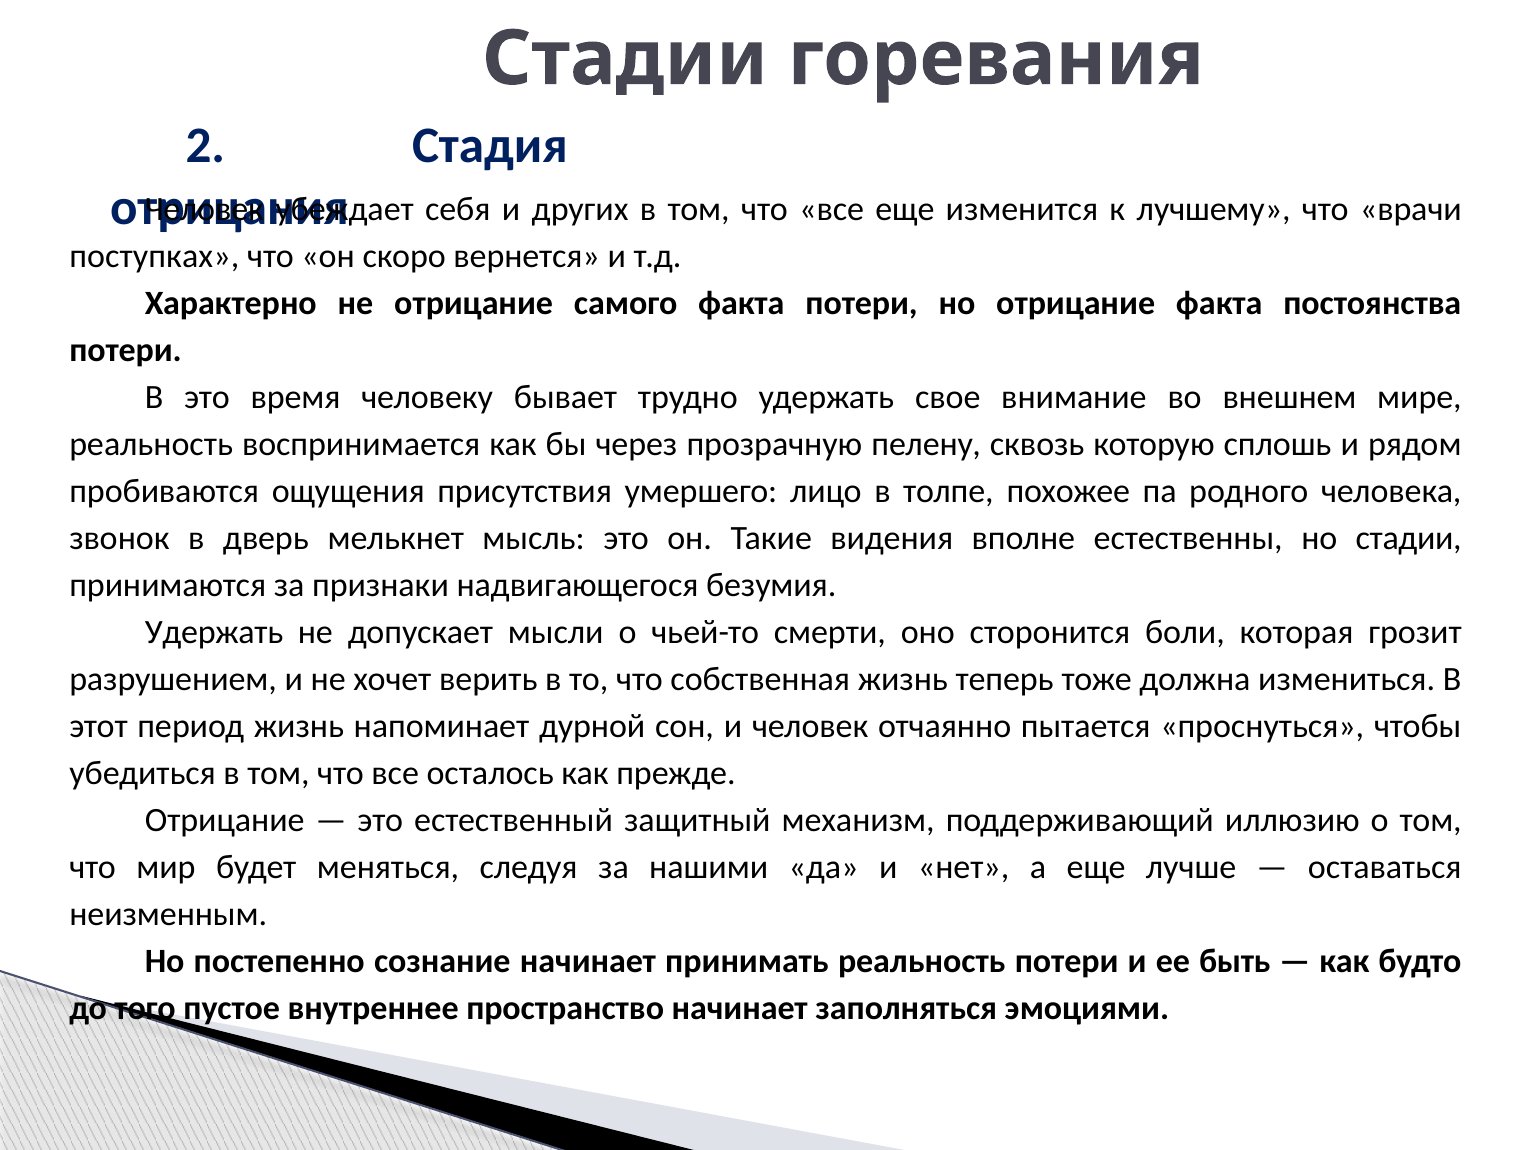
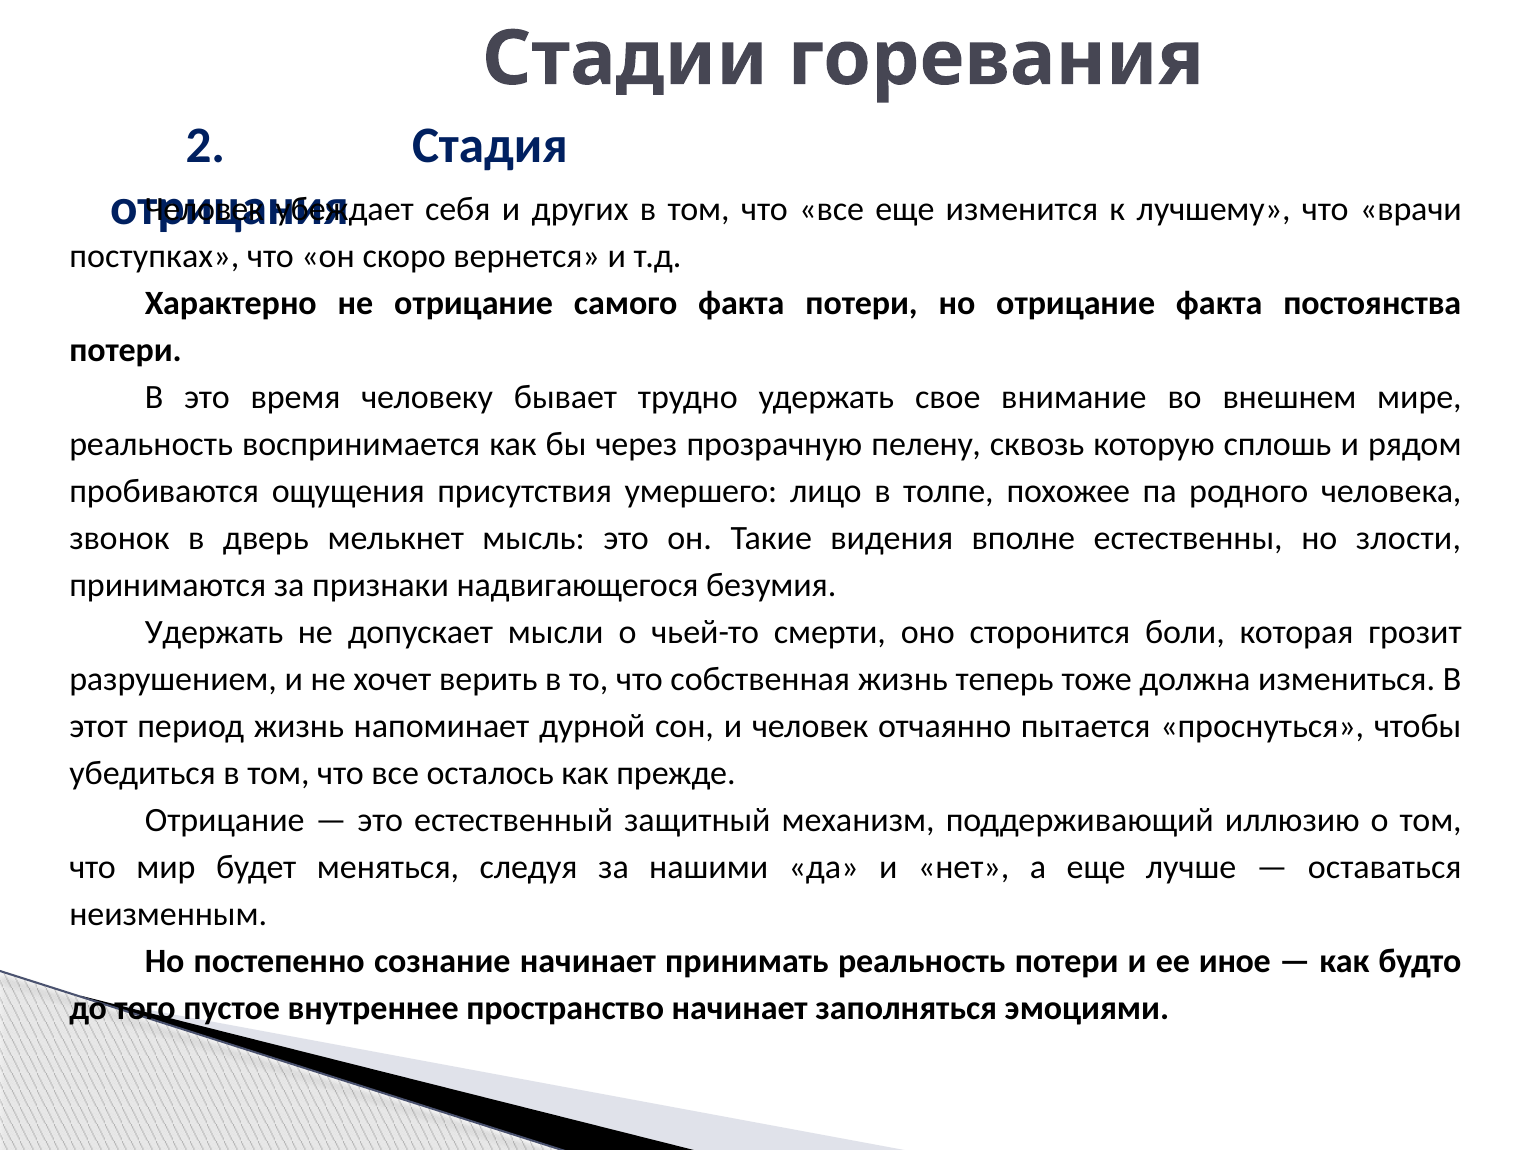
но стадии: стадии -> злости (1408, 538)
быть: быть -> иное (1235, 961)
